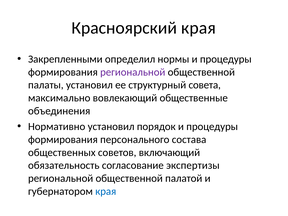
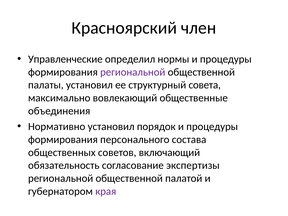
Красноярский края: края -> член (199, 28)
Закрепленными: Закрепленными -> Управленческие (65, 59)
края colour: blue -> purple (106, 191)
